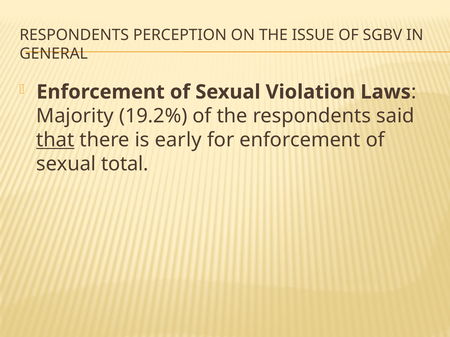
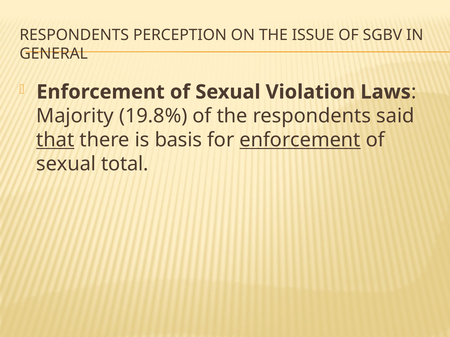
19.2%: 19.2% -> 19.8% (153, 116)
early: early -> basis (178, 140)
enforcement underline: none -> present (300, 140)
